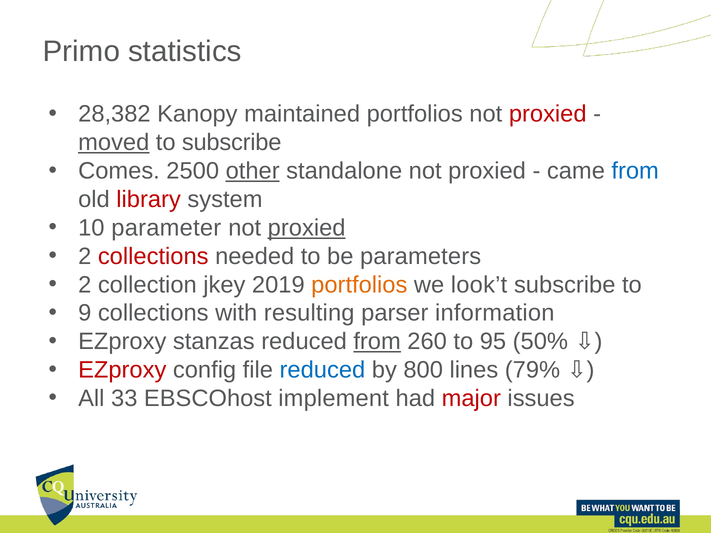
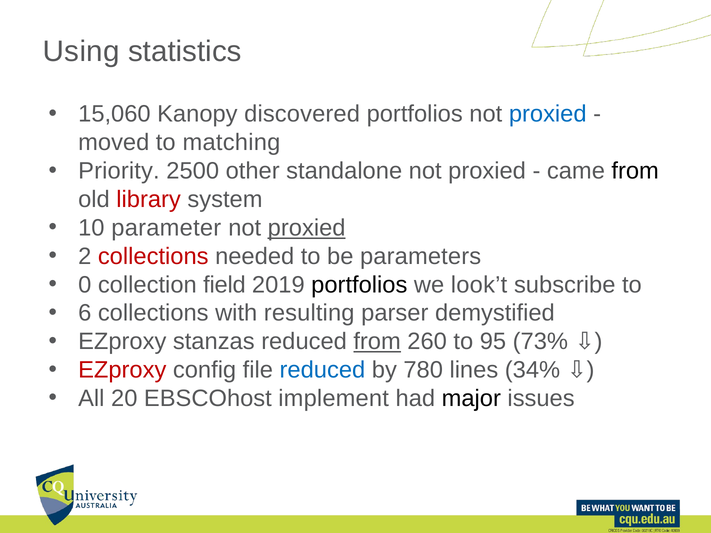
Primo: Primo -> Using (81, 51)
28,382: 28,382 -> 15,060 (114, 114)
maintained: maintained -> discovered (302, 114)
proxied colour: red -> blue (548, 114)
moved underline: present -> none (114, 143)
to subscribe: subscribe -> matching (231, 143)
Comes: Comes -> Priority (119, 171)
other underline: present -> none (253, 171)
from colour: blue -> black (635, 171)
2: 2 -> 0 (85, 285)
jkey: jkey -> field (224, 285)
portfolios colour: orange -> black (359, 285)
9: 9 -> 6 (85, 313)
information: information -> demystified (495, 313)
50%: 50% -> 73% (540, 342)
800: 800 -> 780 (423, 370)
79%: 79% -> 34% (532, 370)
33: 33 -> 20 (124, 399)
major colour: red -> black (471, 399)
